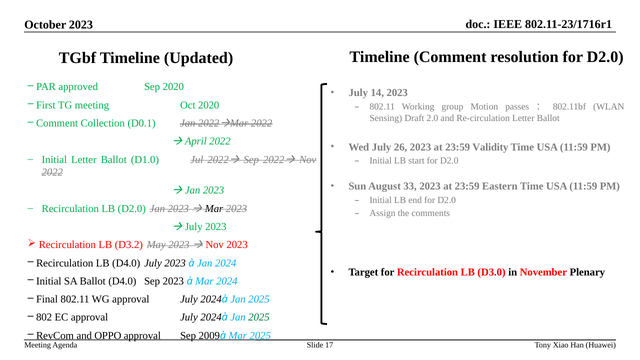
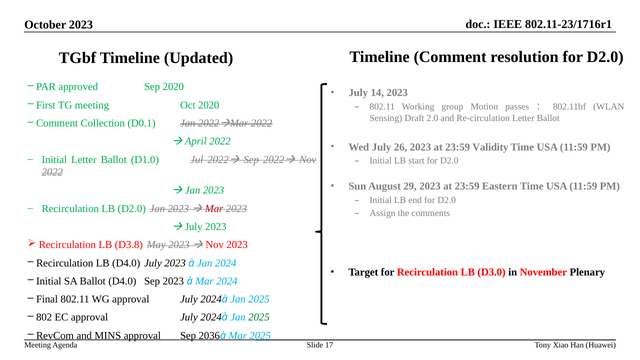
33: 33 -> 29 (410, 186)
Mar colour: black -> red (214, 209)
D3.2: D3.2 -> D3.8 (129, 245)
OPPO: OPPO -> MINS (108, 336)
2009: 2009 -> 2036 (209, 336)
